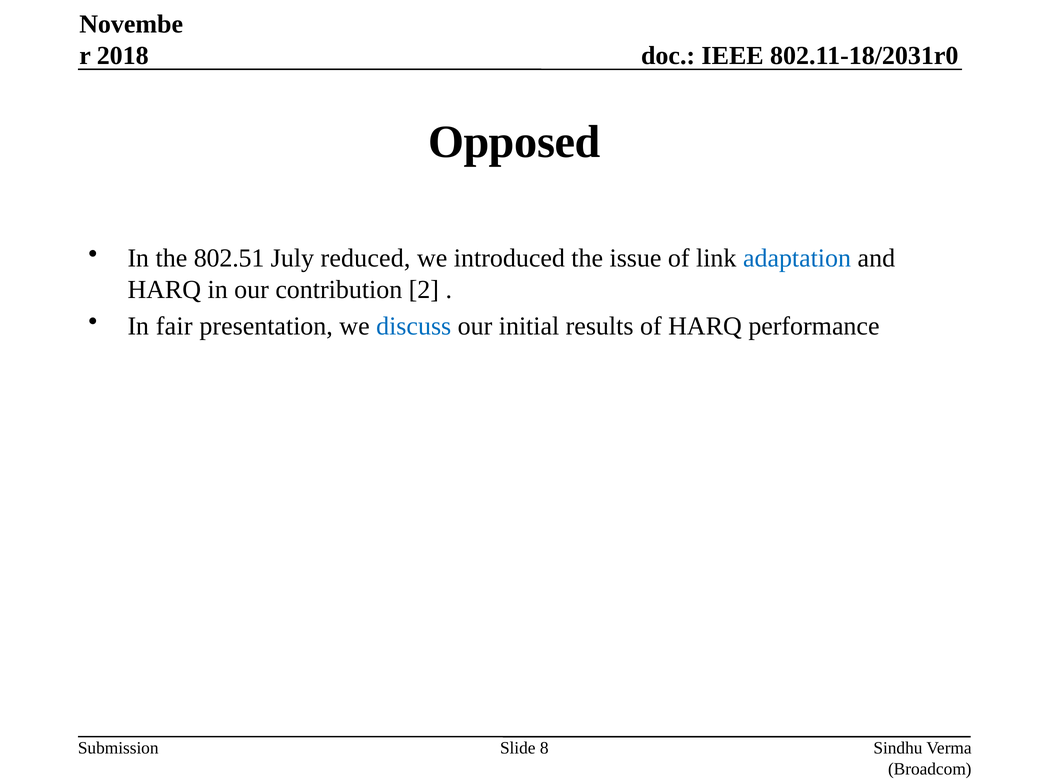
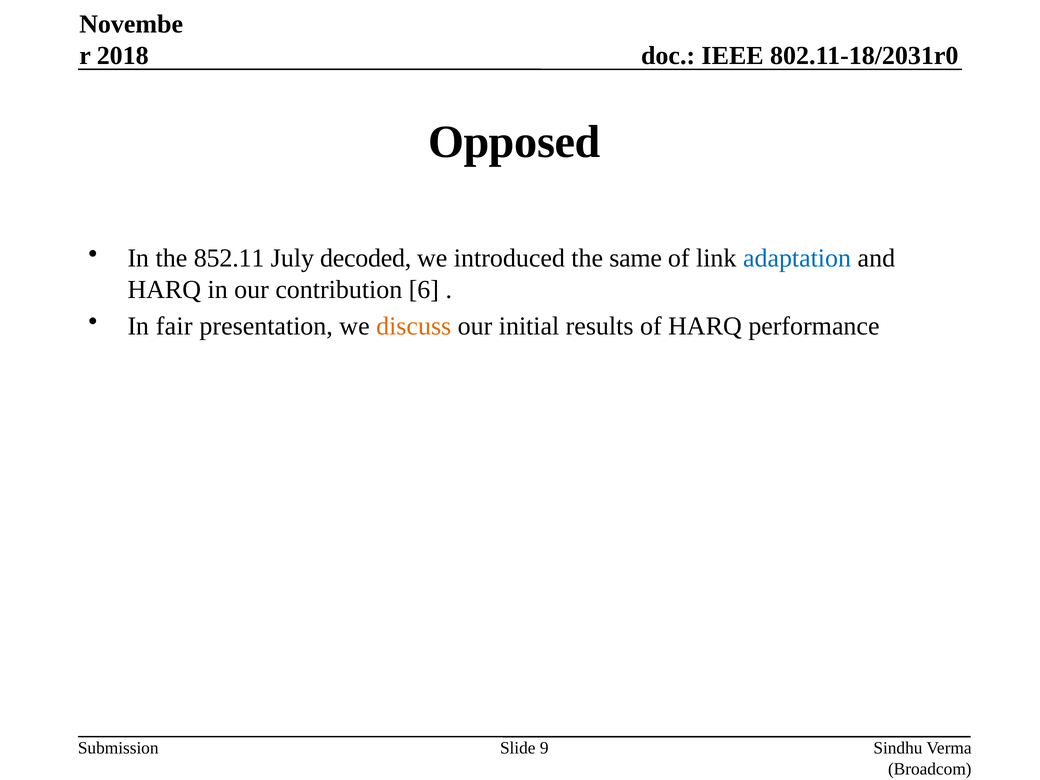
802.51: 802.51 -> 852.11 (229, 258)
reduced: reduced -> decoded (366, 258)
issue: issue -> same (636, 258)
2: 2 -> 6 (424, 290)
discuss colour: blue -> orange (414, 326)
8: 8 -> 9 (544, 748)
